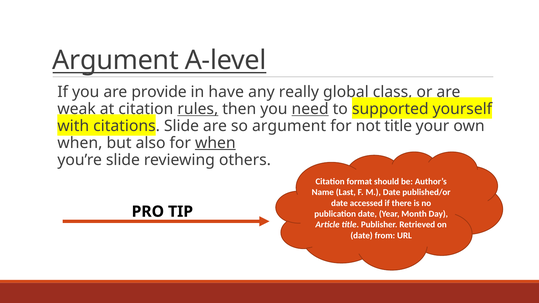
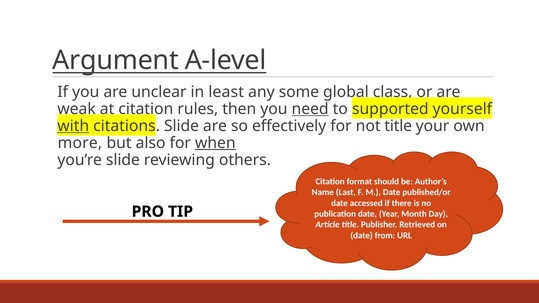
provide: provide -> unclear (159, 92)
have: have -> least (226, 92)
really: really -> some (299, 92)
rules underline: present -> none (198, 109)
with underline: none -> present (73, 126)
so argument: argument -> effectively (289, 126)
when: when -> more (80, 143)
